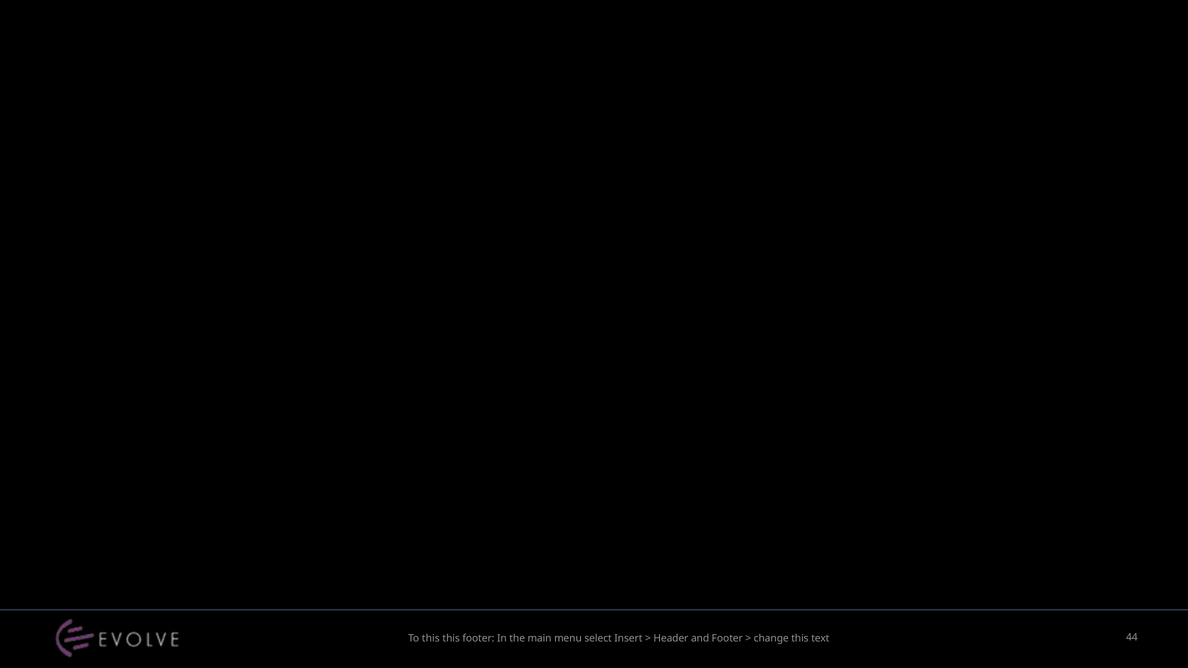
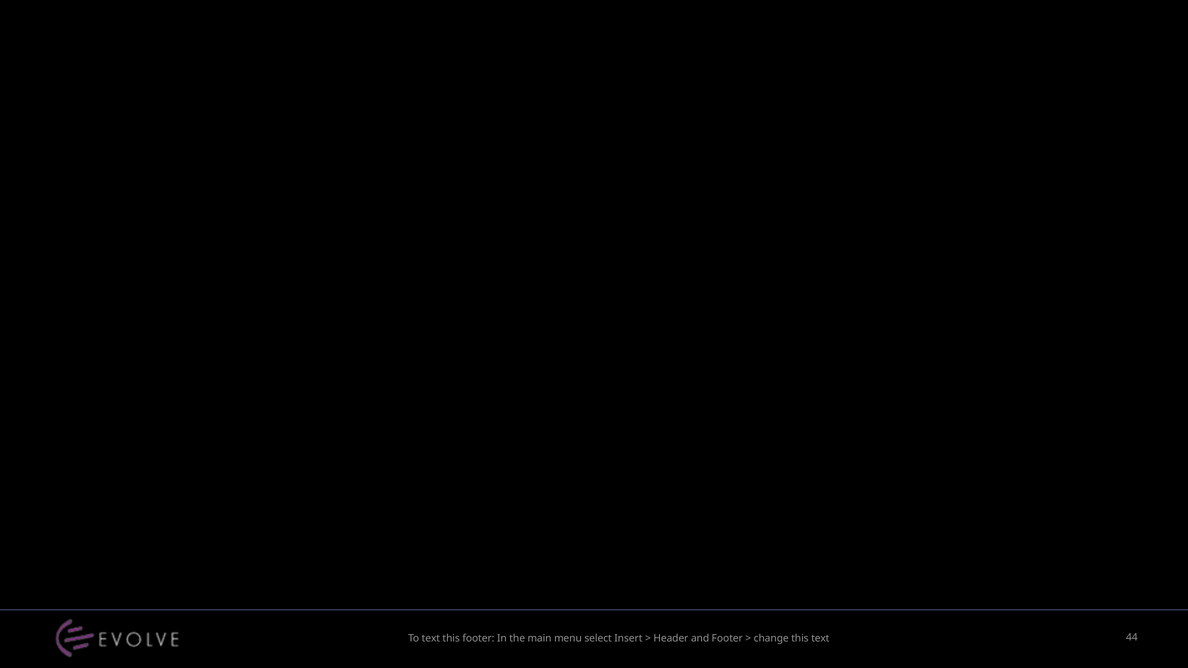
To this: this -> text (431, 638)
